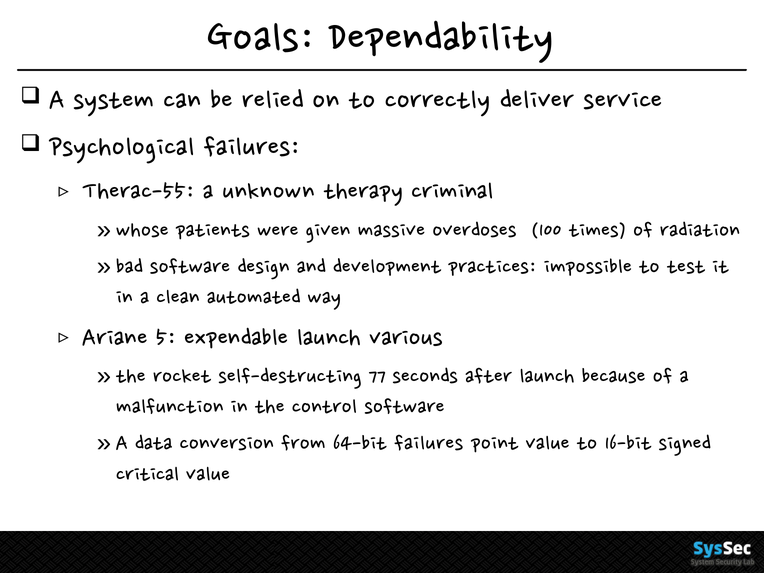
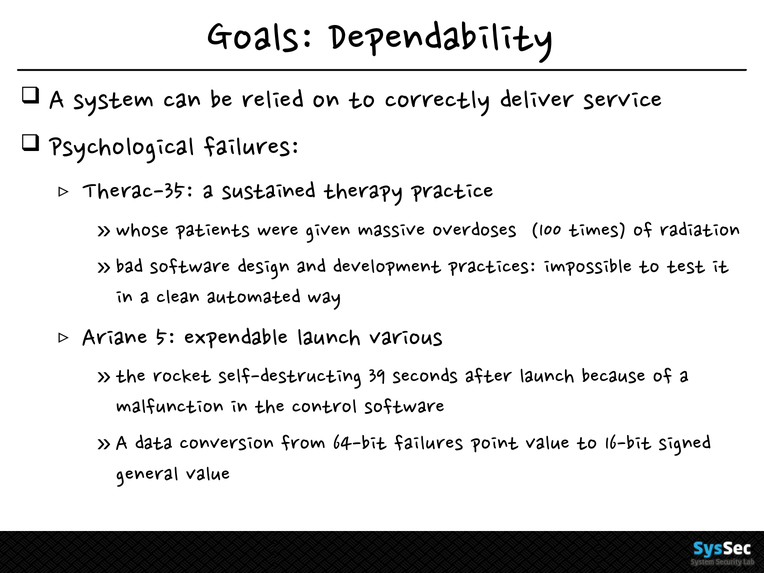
Therac-55: Therac-55 -> Therac-35 (138, 192)
unknown: unknown -> sustained (269, 192)
criminal: criminal -> practice (452, 192)
77: 77 -> 39 (377, 377)
critical: critical -> general (147, 475)
